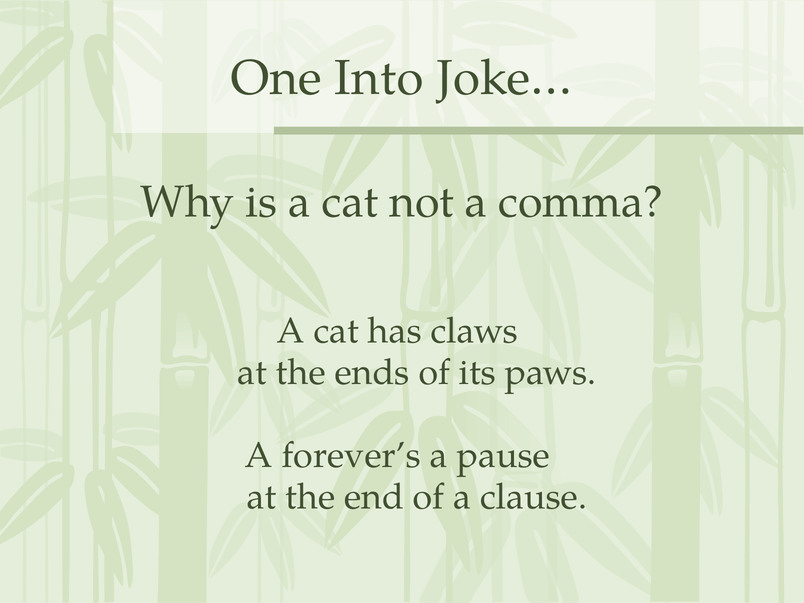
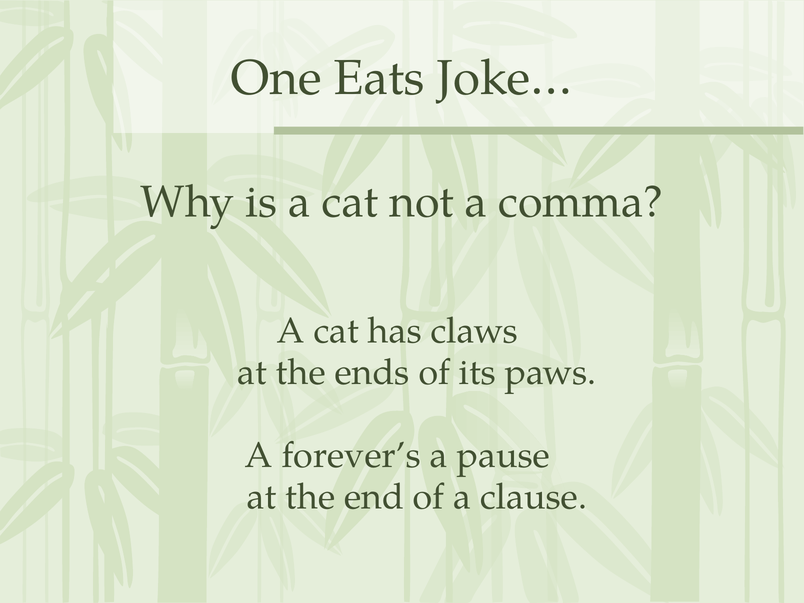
Into: Into -> Eats (379, 78)
